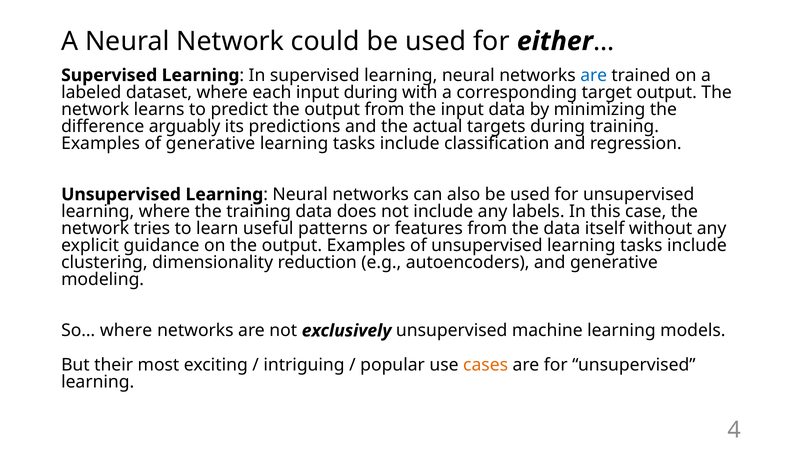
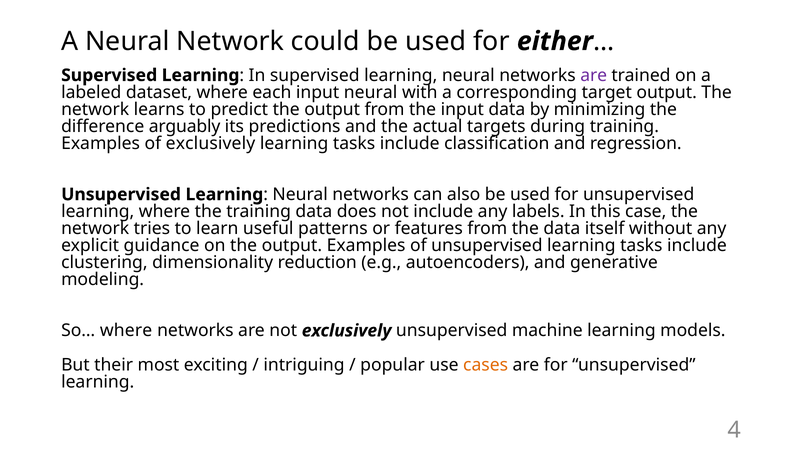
are colour: blue -> purple (594, 75)
input during: during -> neural (371, 92)
of generative: generative -> exclusively (210, 143)
